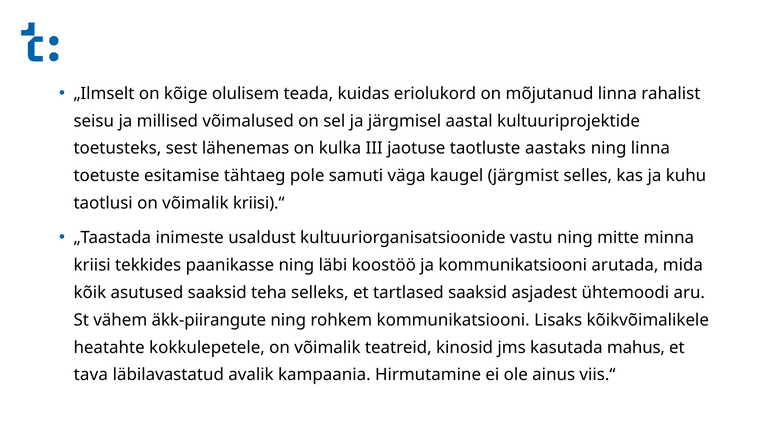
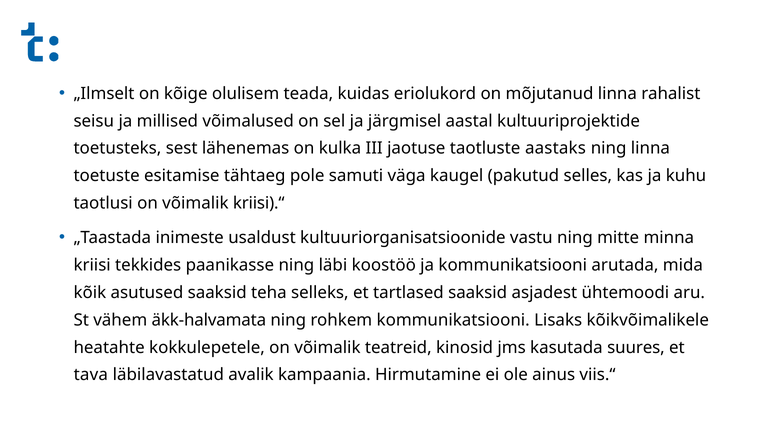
järgmist: järgmist -> pakutud (523, 176)
äkk-piirangute: äkk-piirangute -> äkk-halvamata (209, 320)
mahus: mahus -> suures (636, 348)
